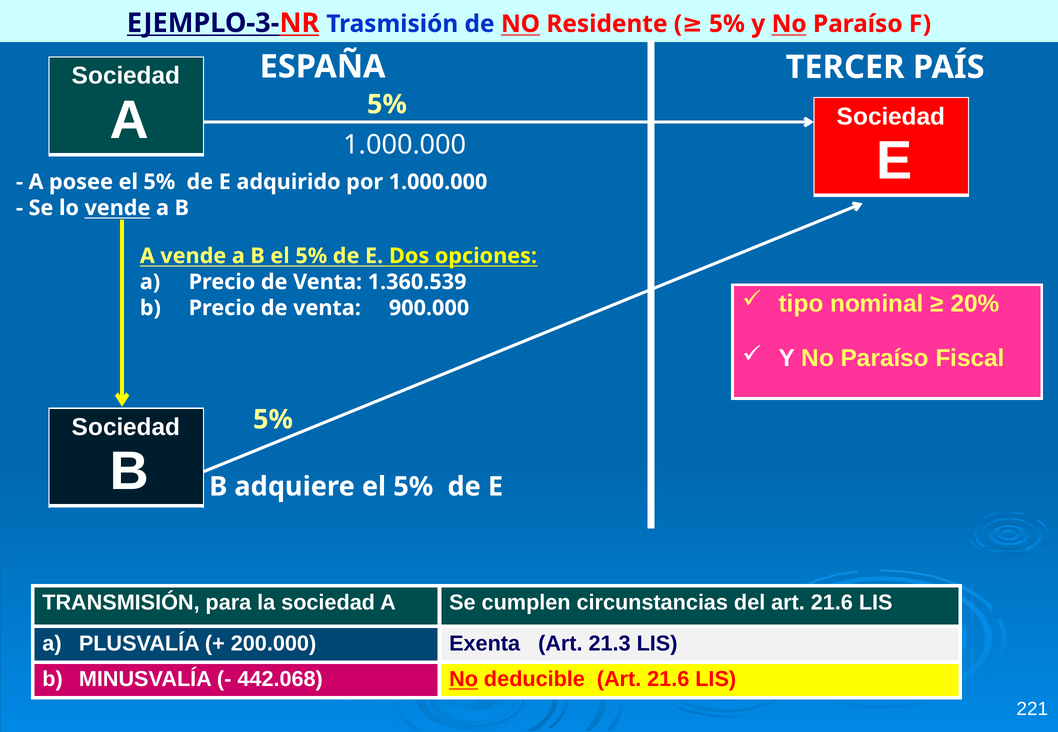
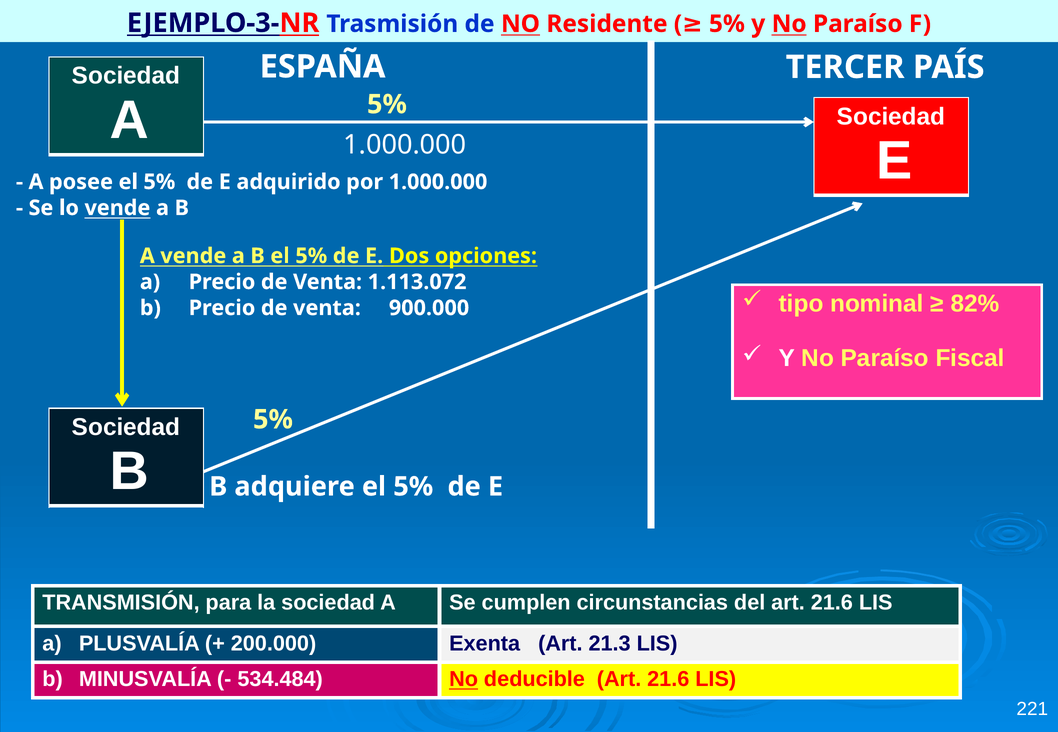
1.360.539: 1.360.539 -> 1.113.072 (417, 282)
20%: 20% -> 82% (975, 304)
442.068: 442.068 -> 534.484 (280, 680)
